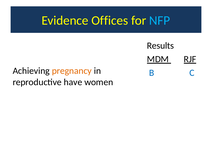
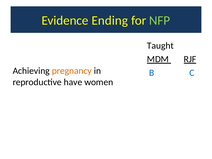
Offices: Offices -> Ending (110, 21)
NFP colour: light blue -> light green (160, 21)
Results: Results -> Taught (160, 46)
